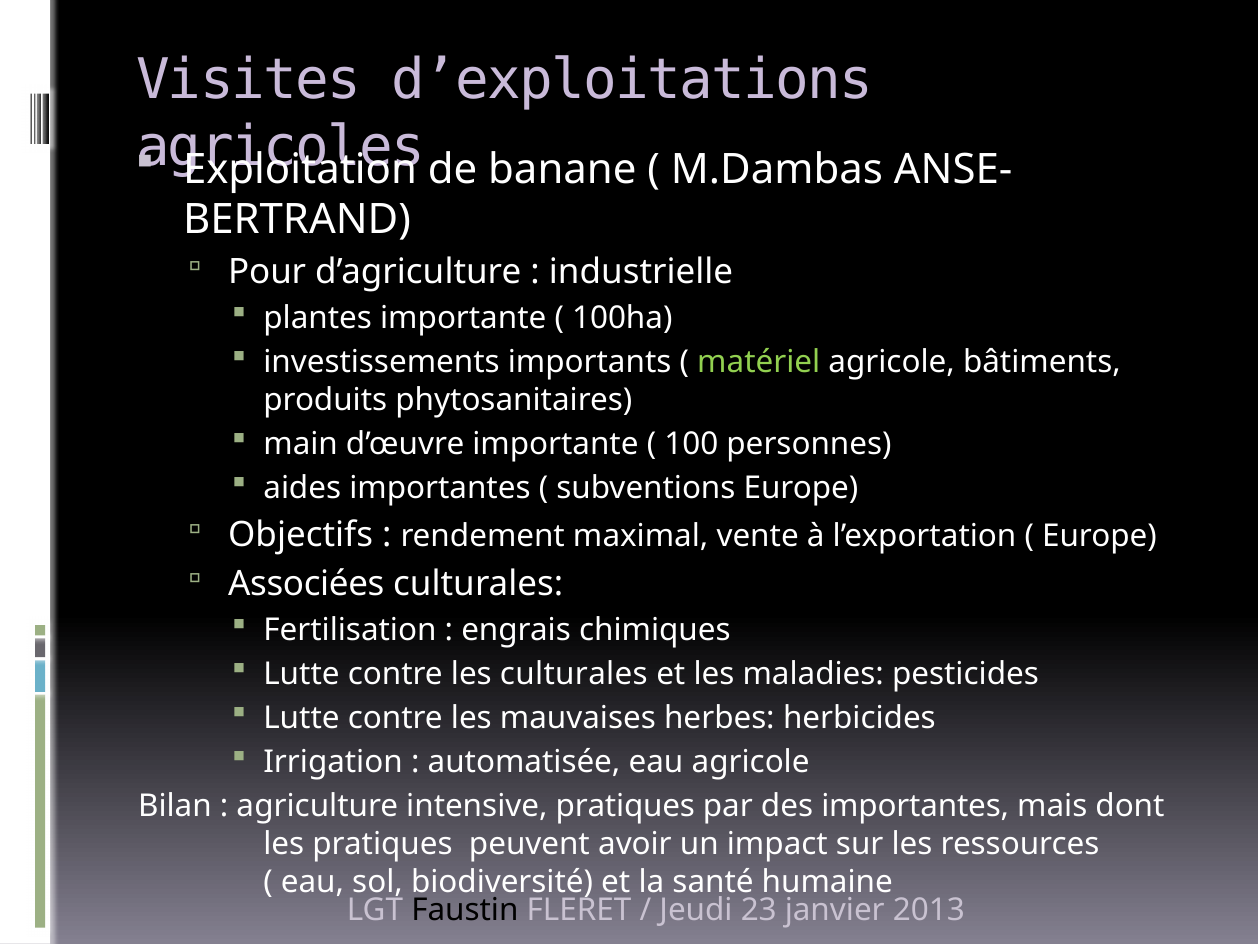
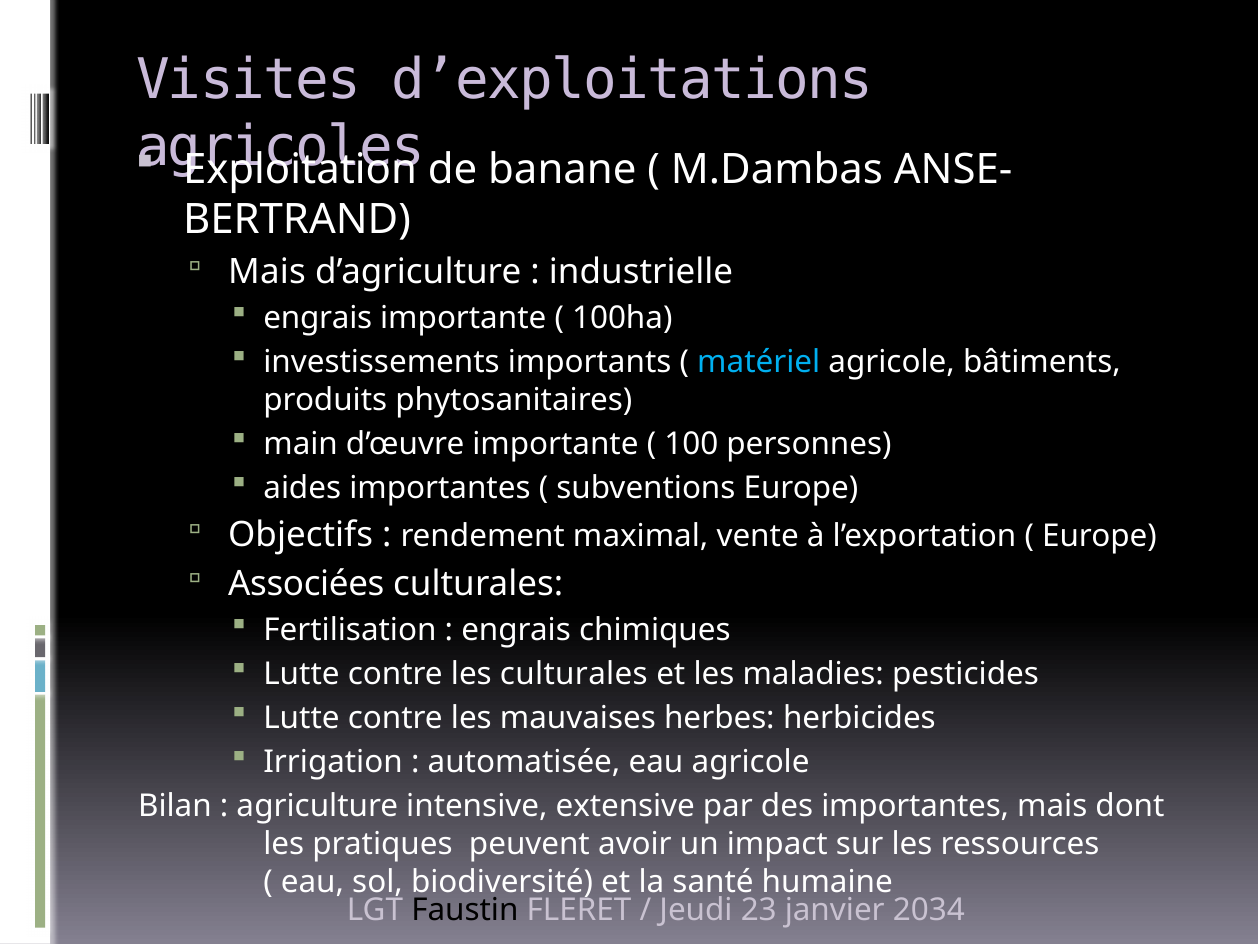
Pour: Pour -> Mais (267, 272)
plantes: plantes -> engrais (318, 318)
matériel colour: light green -> light blue (759, 362)
intensive pratiques: pratiques -> extensive (625, 806)
2013: 2013 -> 2034 (929, 910)
